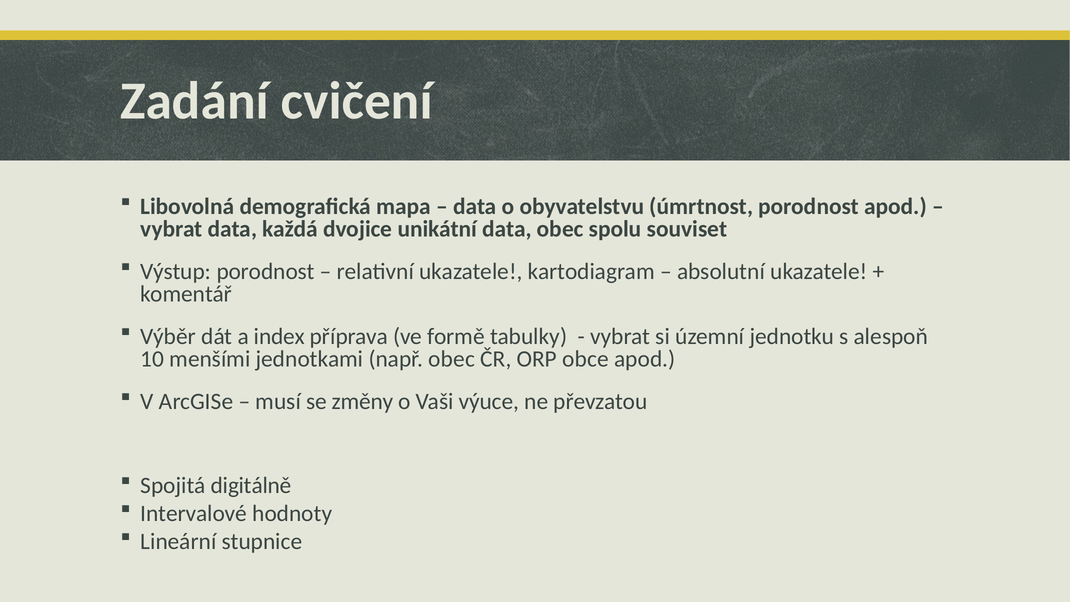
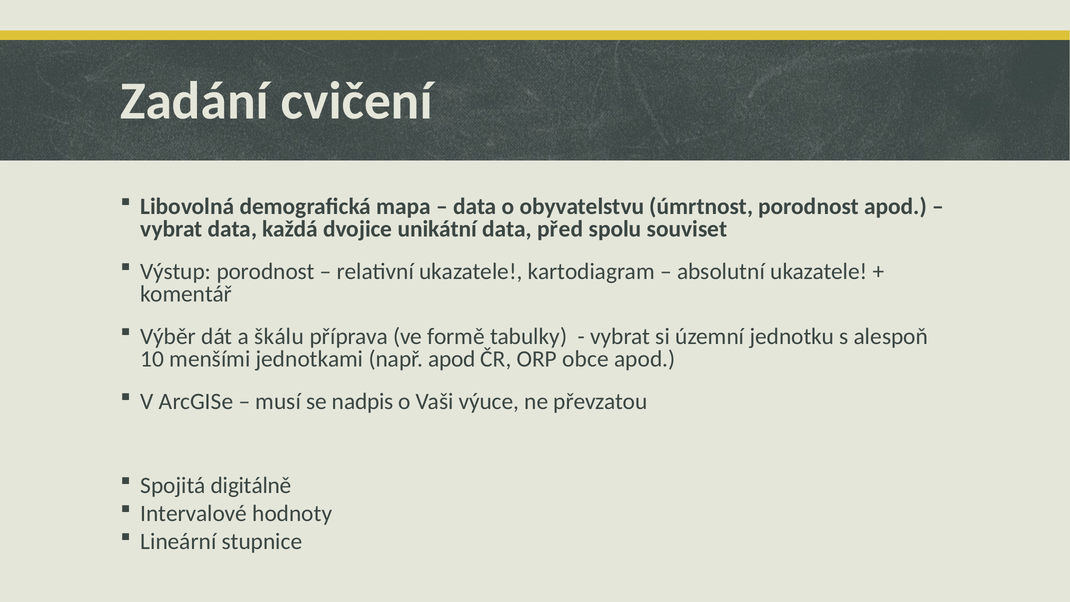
data obec: obec -> před (560, 229)
index: index -> škálu (279, 336)
např obec: obec -> apod (452, 359)
změny: změny -> nadpis (363, 401)
